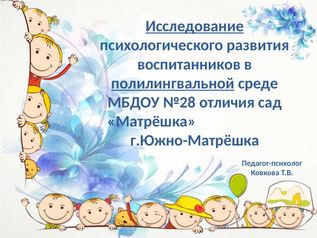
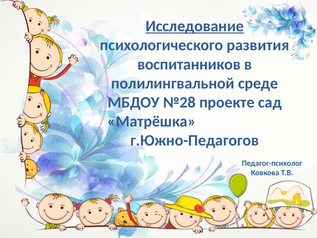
полилингвальной underline: present -> none (173, 83)
отличия: отличия -> проекте (227, 102)
г.Южно-Матрёшка: г.Южно-Матрёшка -> г.Южно-Педагогов (195, 140)
